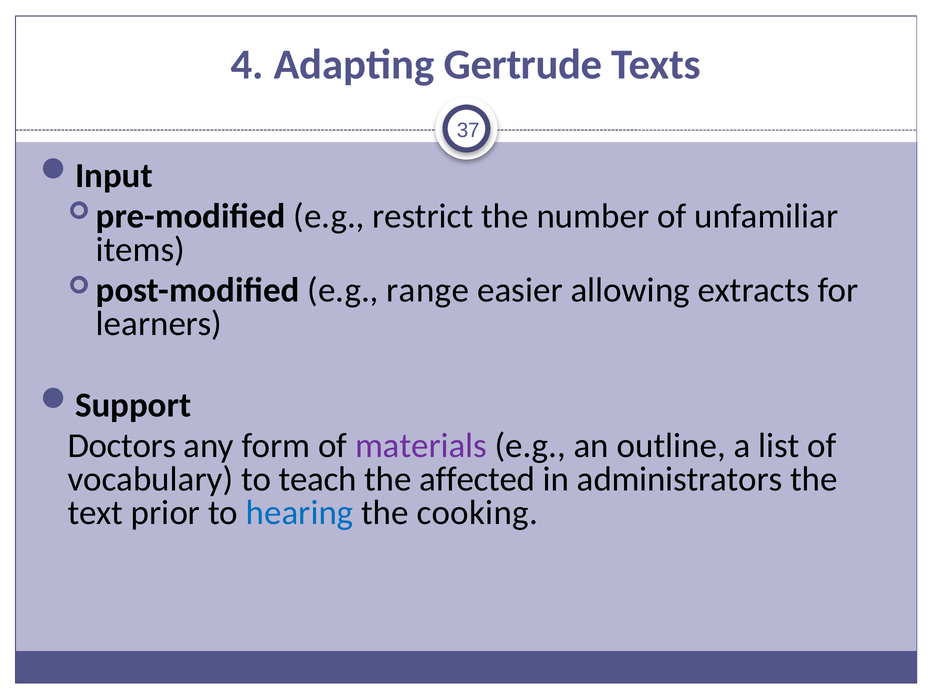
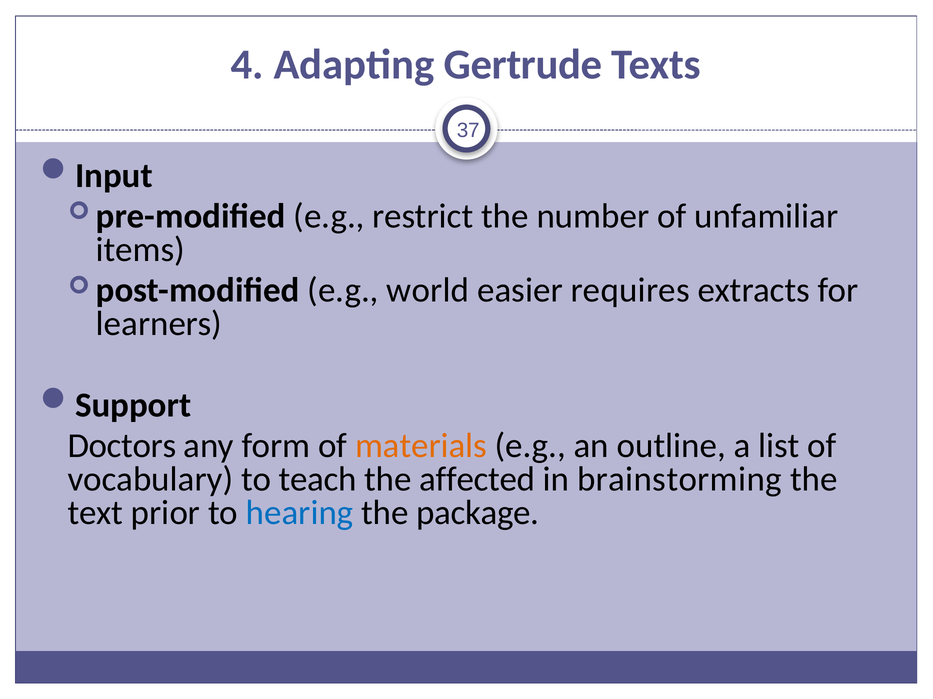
range: range -> world (428, 291)
allowing: allowing -> requires (630, 291)
materials colour: purple -> orange (421, 446)
administrators: administrators -> brainstorming (679, 480)
cooking: cooking -> package (478, 513)
